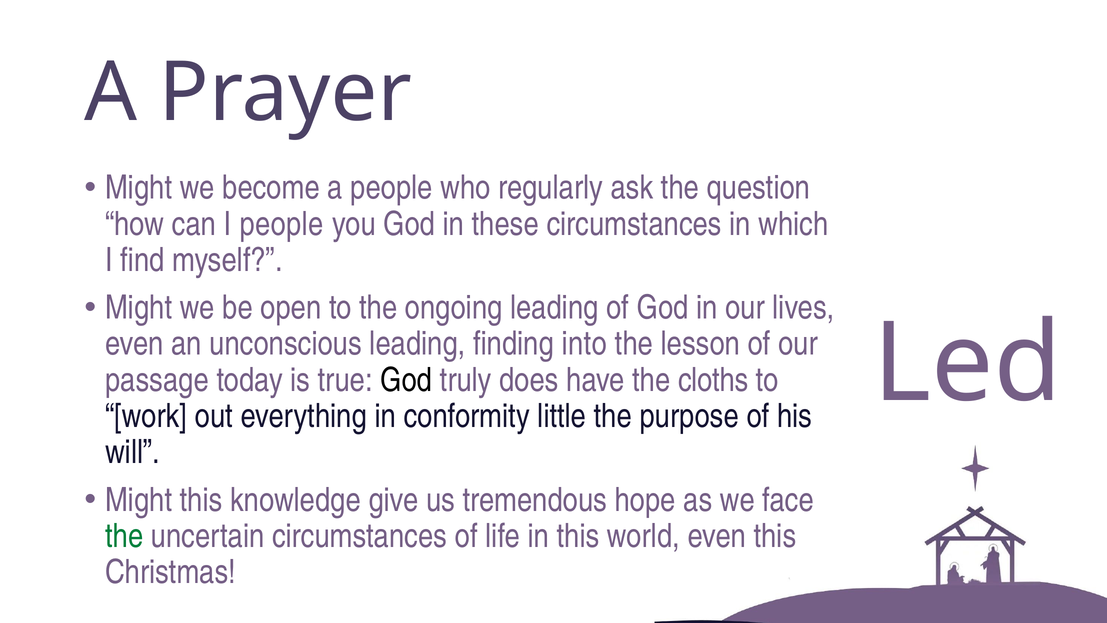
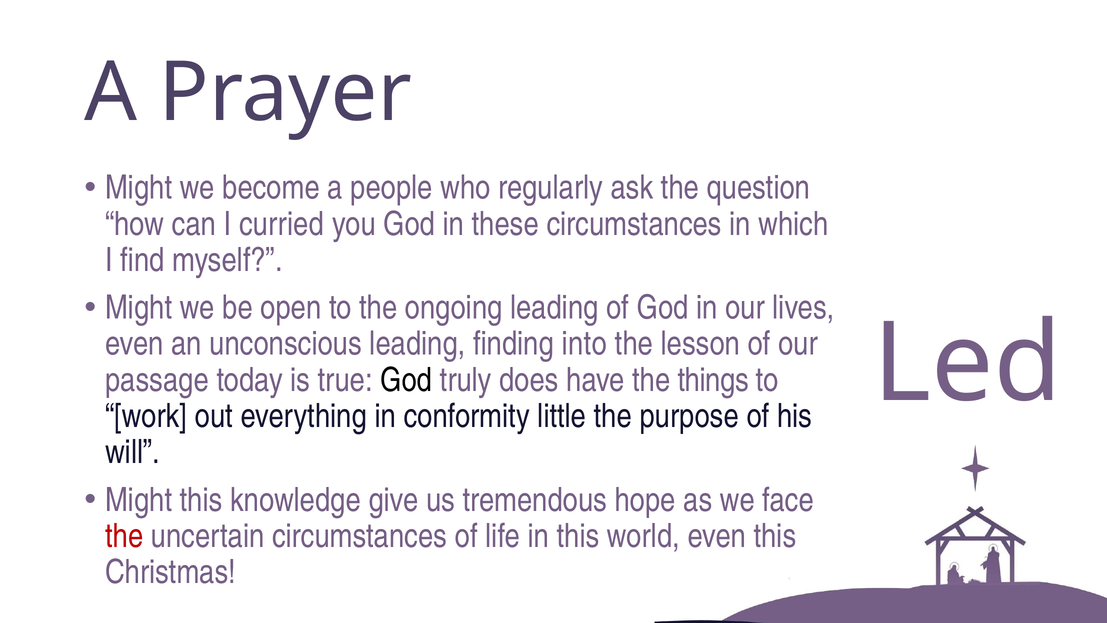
I people: people -> curried (282, 224)
cloths: cloths -> things (713, 380)
the colour: green -> red (124, 536)
